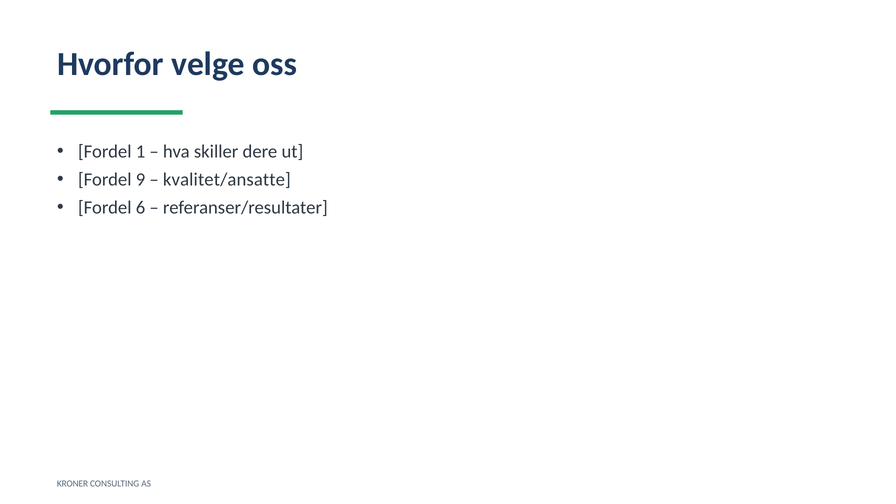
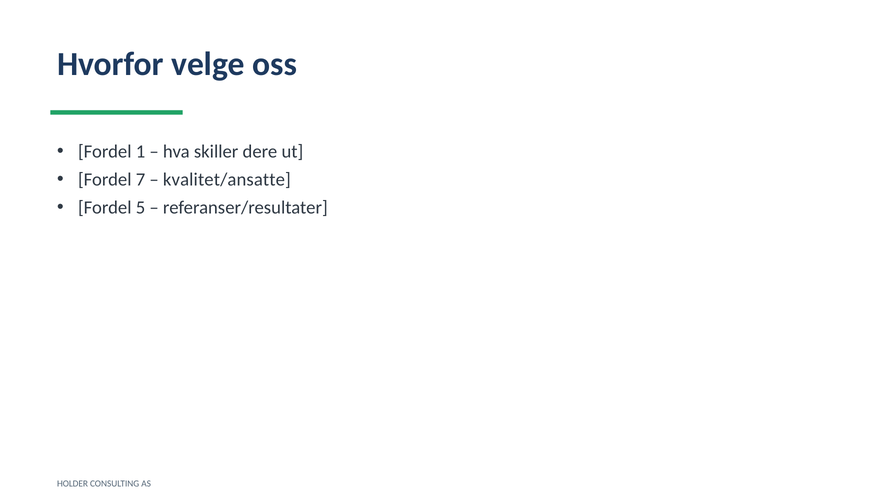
9: 9 -> 7 (141, 180)
6: 6 -> 5 (141, 208)
KRONER: KRONER -> HOLDER (73, 484)
